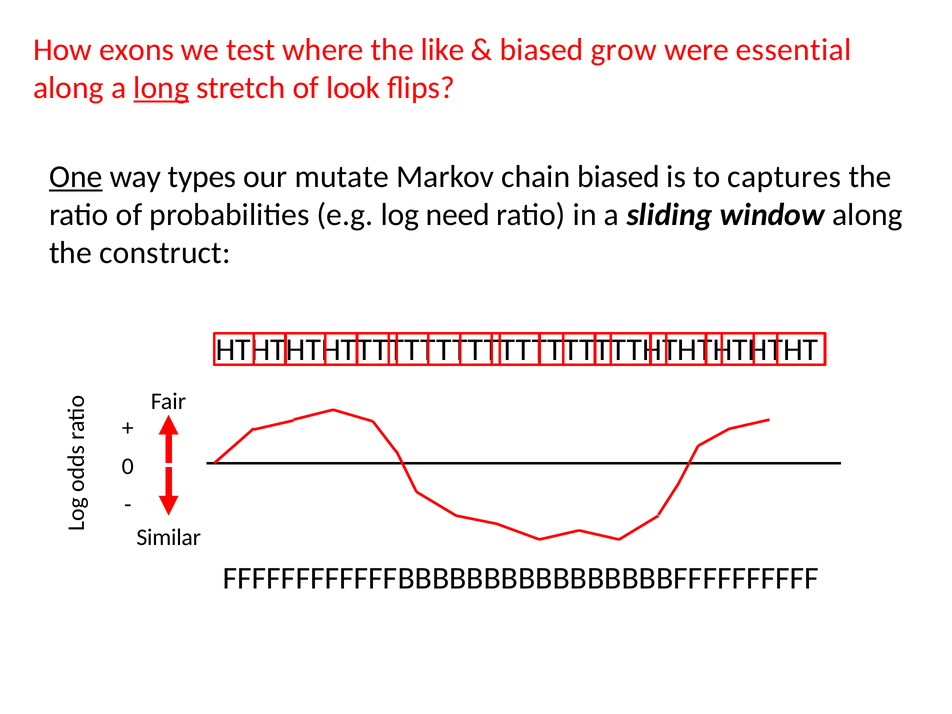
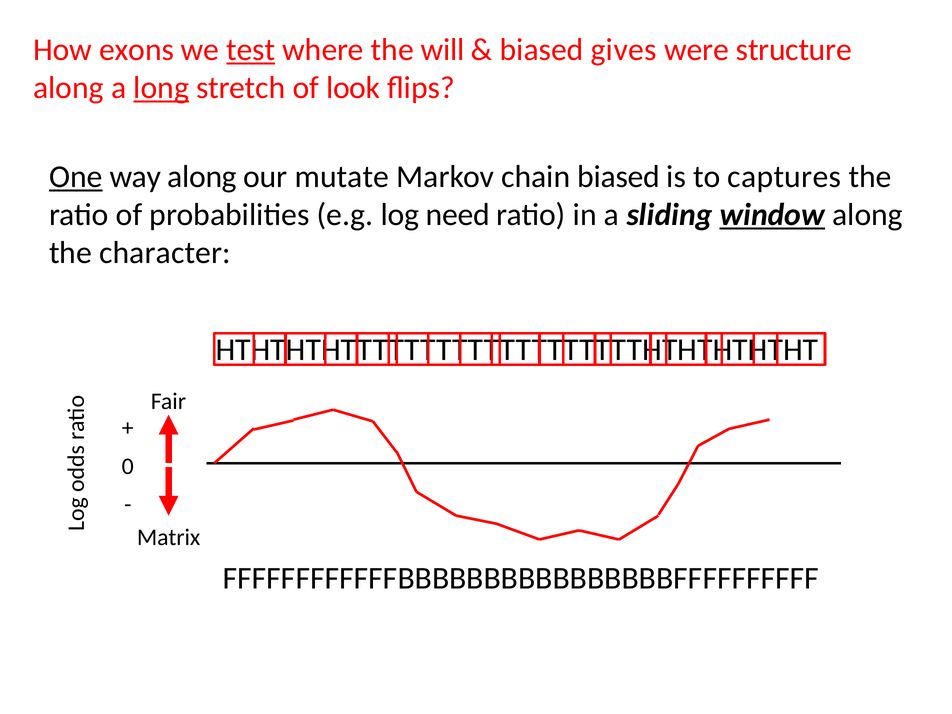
test underline: none -> present (251, 50)
like: like -> will (443, 50)
grow: grow -> gives (624, 50)
essential: essential -> structure (794, 50)
way types: types -> along (202, 177)
window underline: none -> present (772, 215)
construct: construct -> character (165, 253)
Similar: Similar -> Matrix (169, 537)
